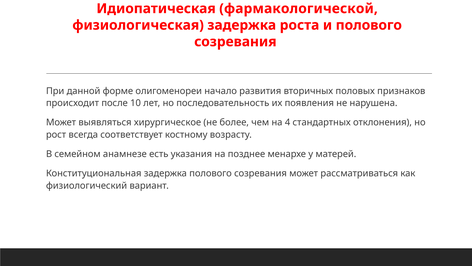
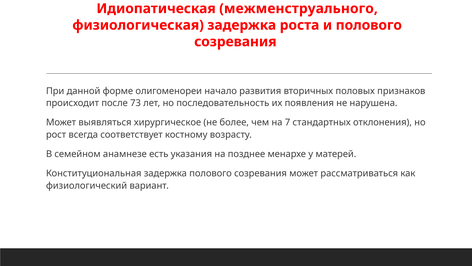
фармакологической: фармакологической -> межменструального (299, 9)
10: 10 -> 73 (136, 103)
4: 4 -> 7 (288, 122)
